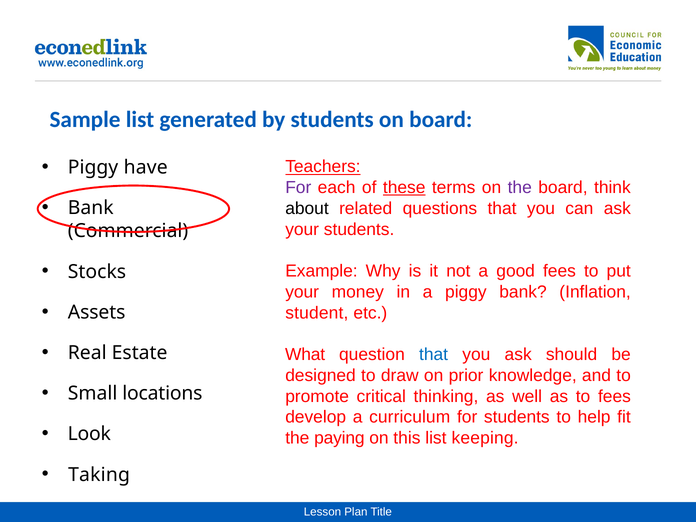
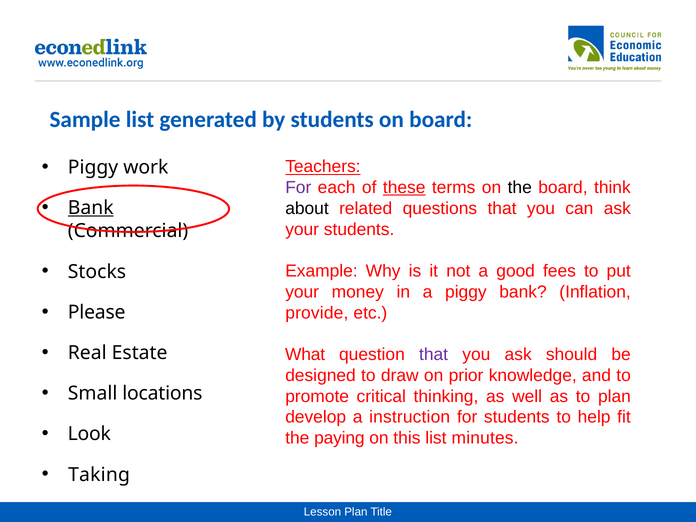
have: have -> work (146, 167)
the colour: purple -> black (520, 188)
Bank underline: none -> present (91, 208)
Assets: Assets -> Please (97, 312)
student: student -> provide (317, 313)
that colour: blue -> purple (434, 355)
to fees: fees -> plan (614, 396)
curriculum: curriculum -> instruction (410, 417)
keeping: keeping -> minutes (485, 438)
